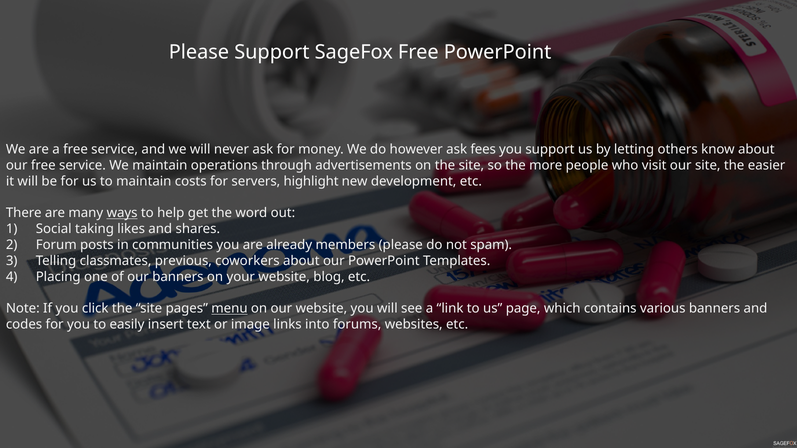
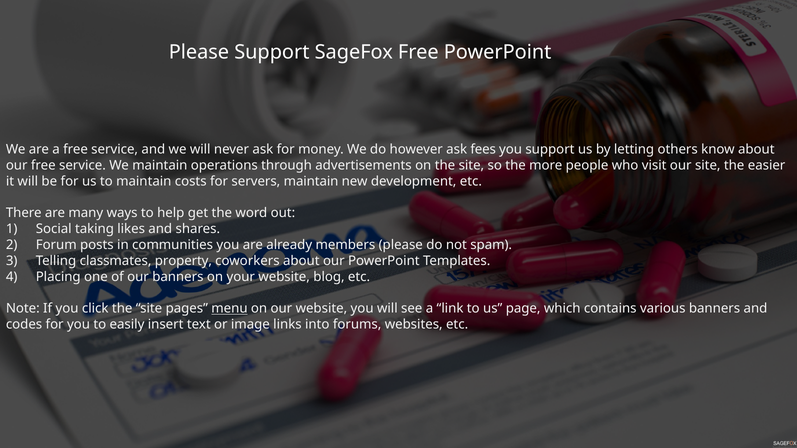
servers highlight: highlight -> maintain (311, 181)
ways underline: present -> none (122, 213)
previous: previous -> property (183, 261)
